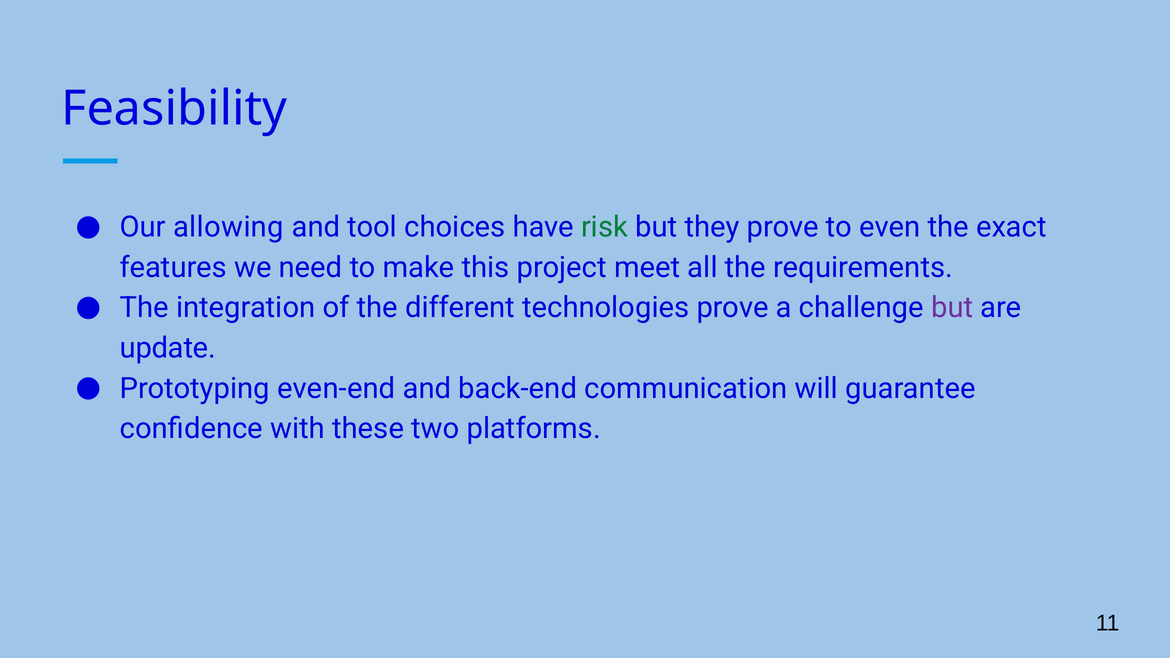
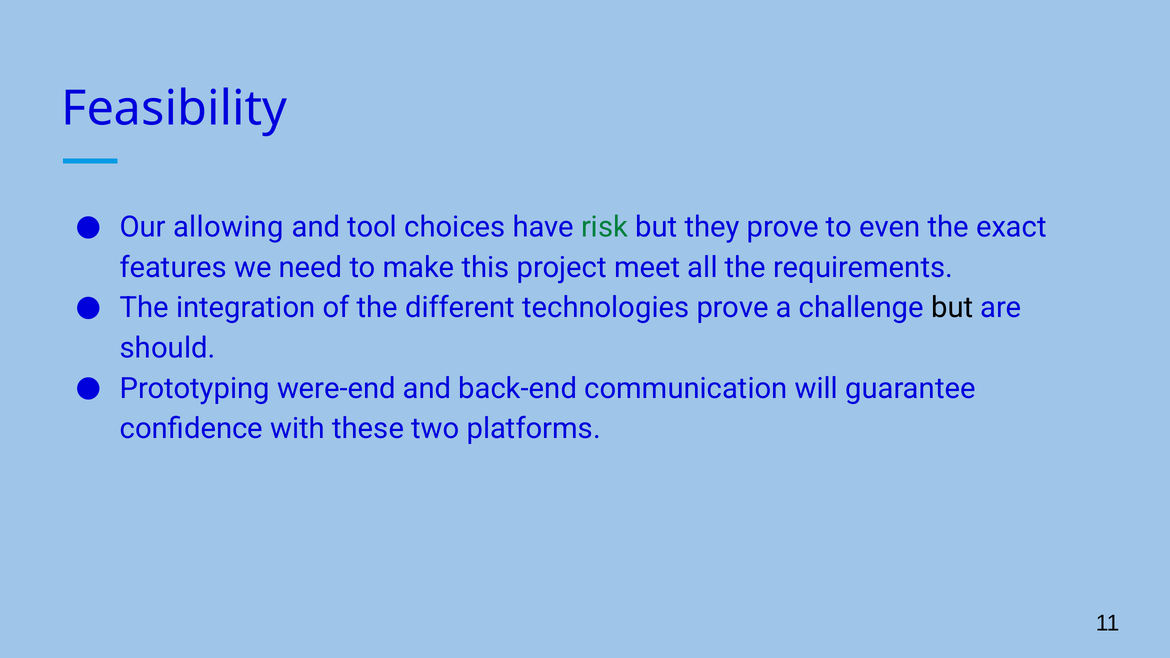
but colour: purple -> black (952, 308)
update: update -> should (168, 348)
even-end: even-end -> were-end (336, 389)
